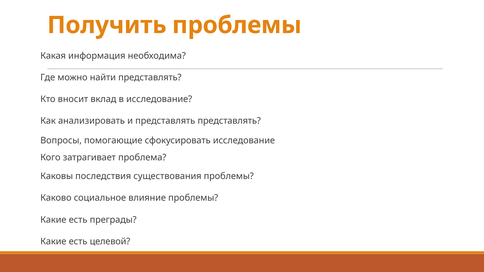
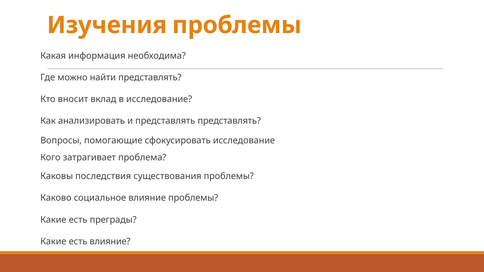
Получить: Получить -> Изучения (107, 25)
есть целевой: целевой -> влияние (110, 242)
